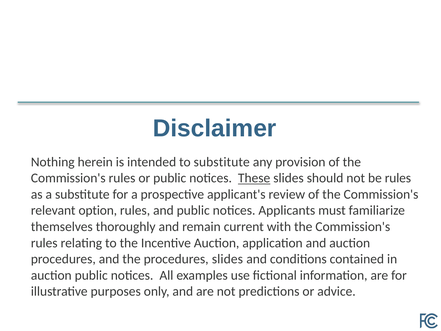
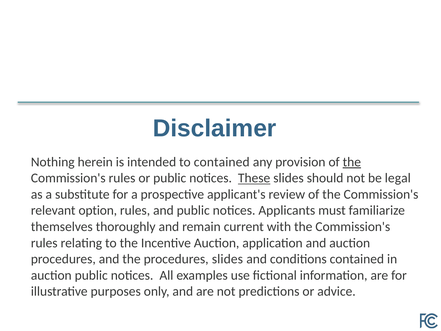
to substitute: substitute -> contained (222, 162)
the underline: none -> present (352, 162)
be rules: rules -> legal (398, 178)
